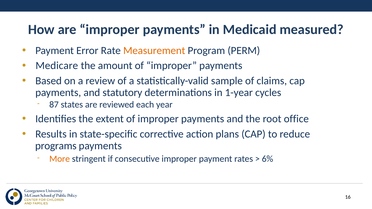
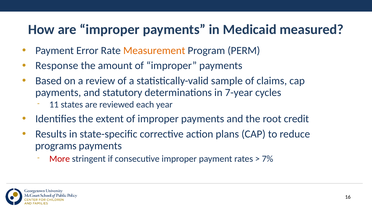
Medicare: Medicare -> Response (57, 66)
1-year: 1-year -> 7-year (239, 93)
87: 87 -> 11 (54, 105)
office: office -> credit (296, 119)
More colour: orange -> red (60, 159)
6%: 6% -> 7% (268, 159)
